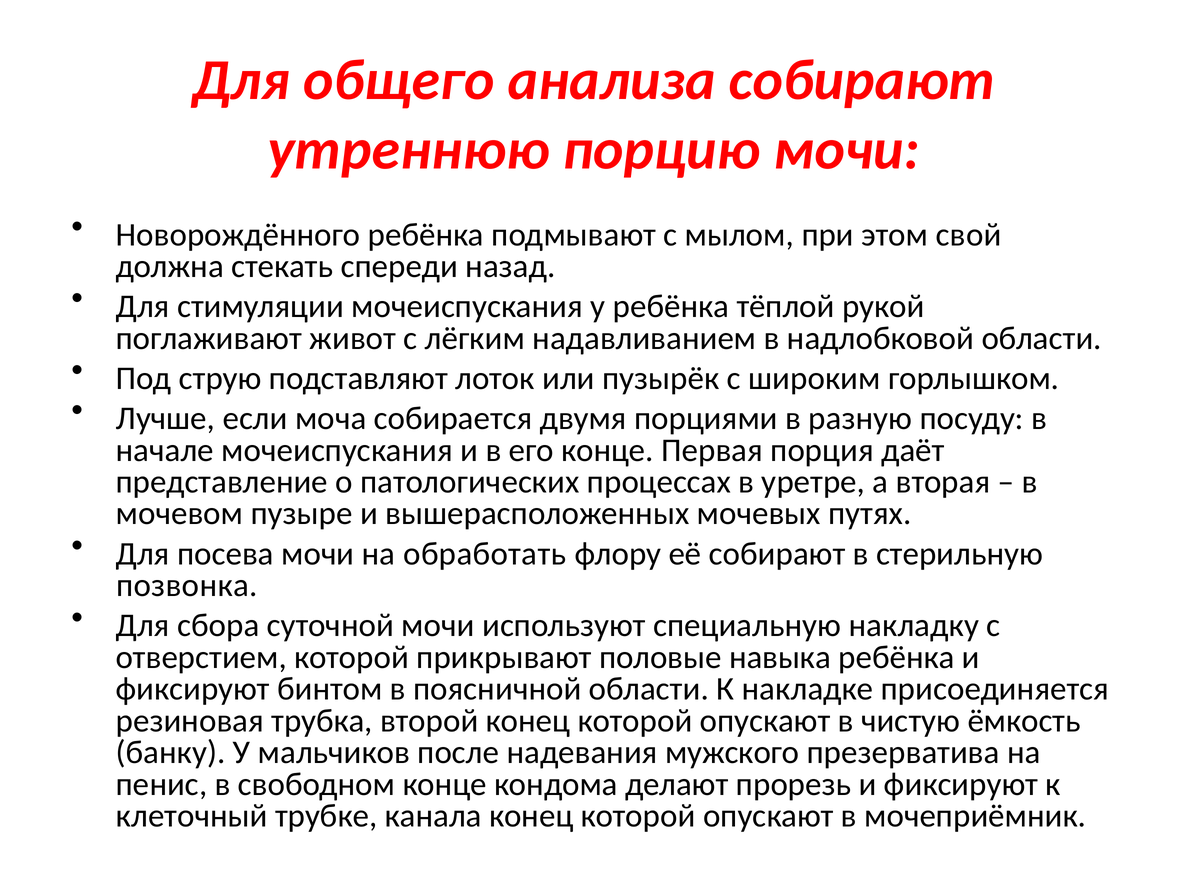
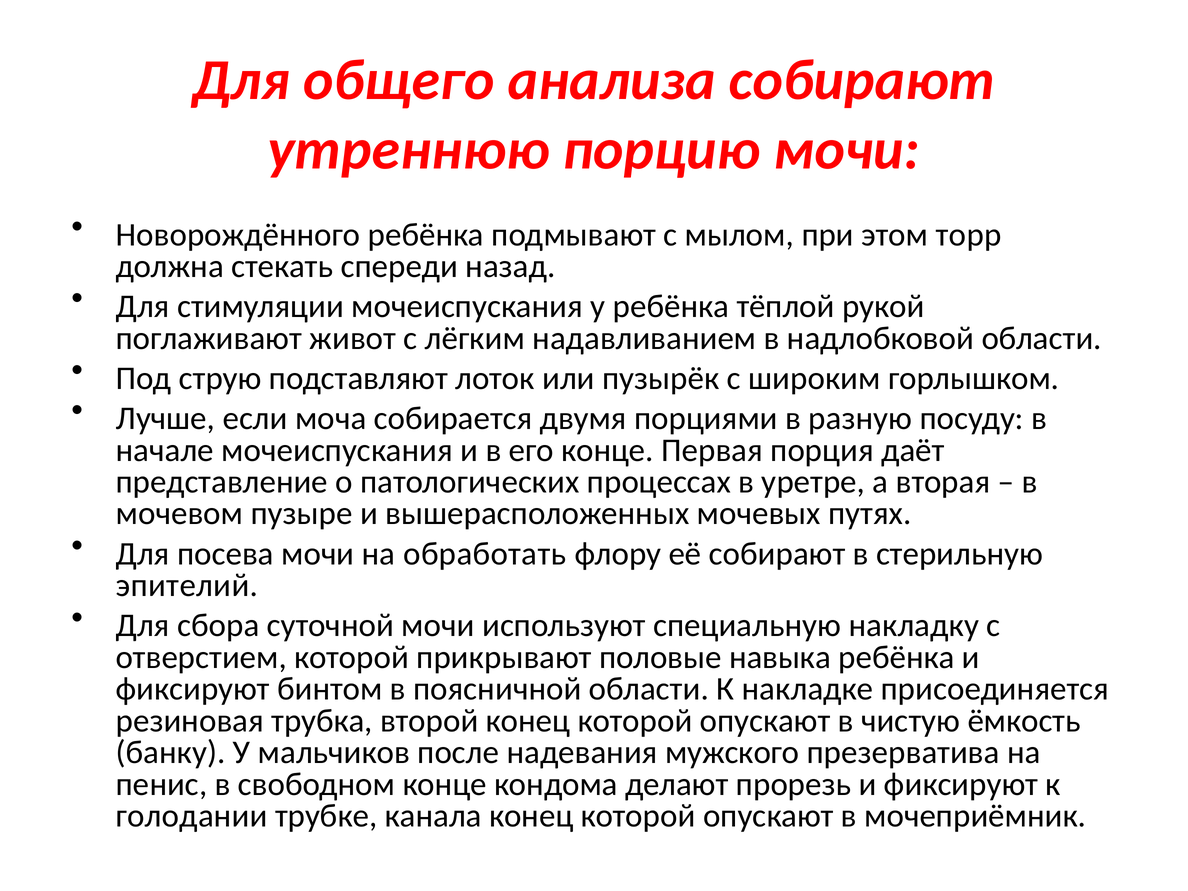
свой: свой -> торр (969, 235)
позвонка: позвонка -> эпителий (187, 585)
клеточный: клеточный -> голодании (192, 816)
